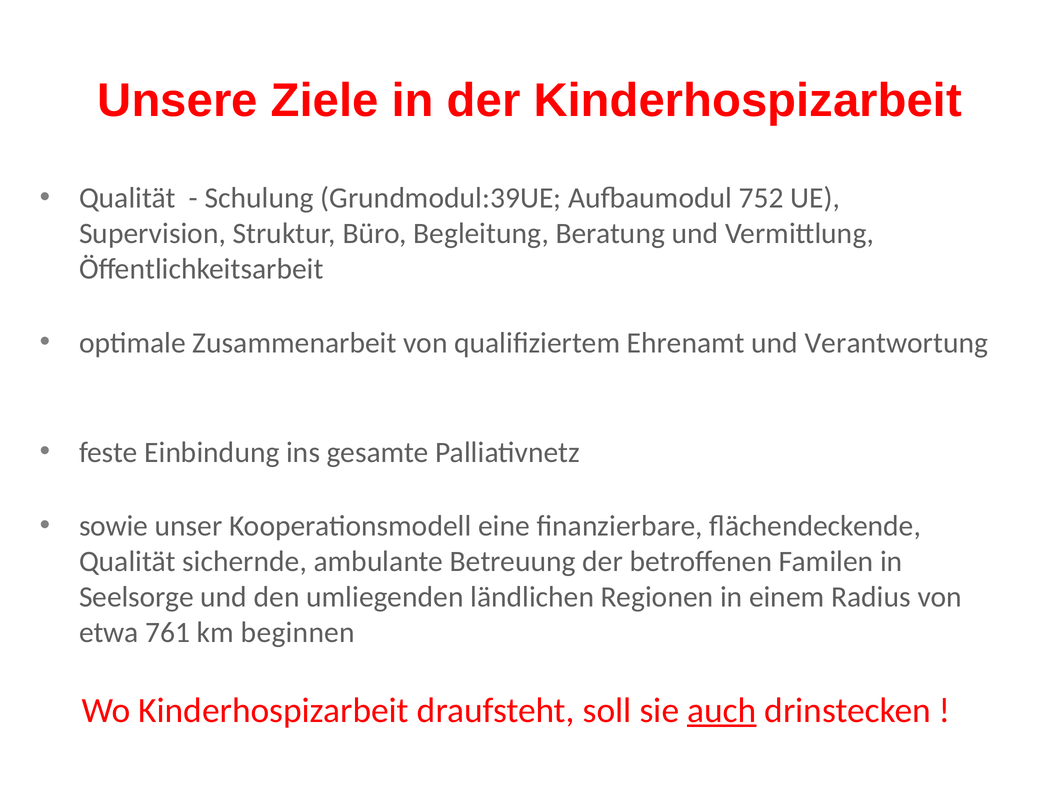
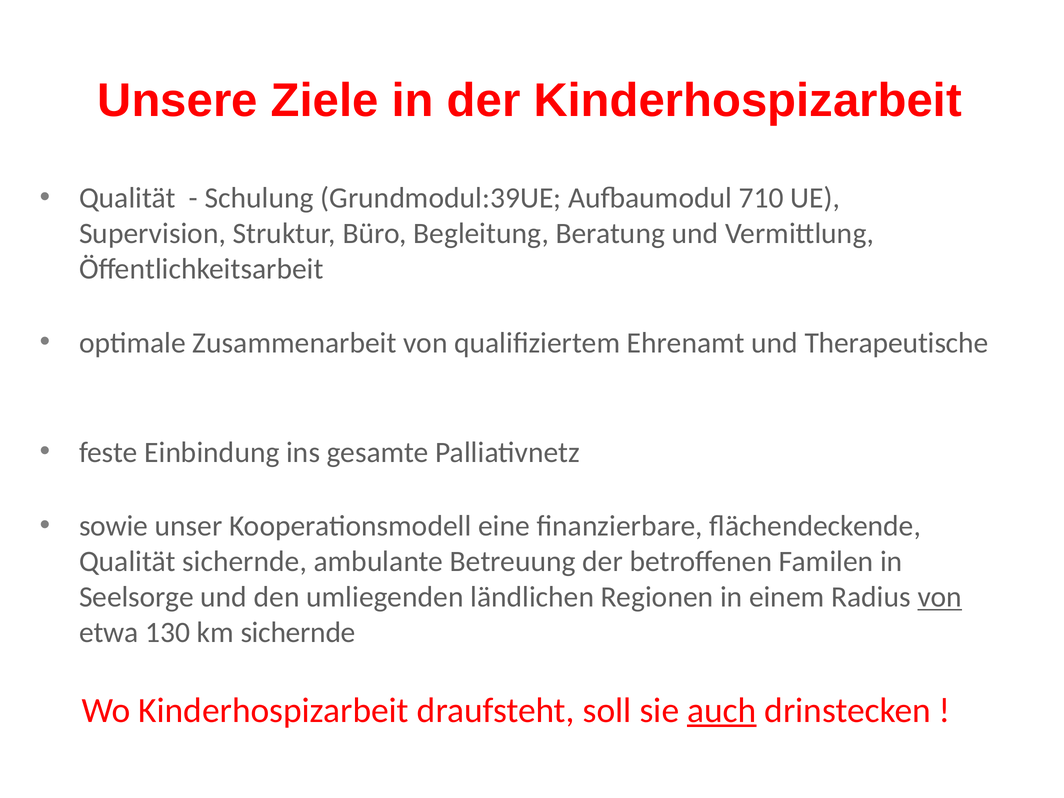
752: 752 -> 710 (761, 198)
Verantwortung: Verantwortung -> Therapeutische (896, 343)
von underline: none -> present (940, 597)
761: 761 -> 130 (168, 633)
km beginnen: beginnen -> sichernde (298, 633)
